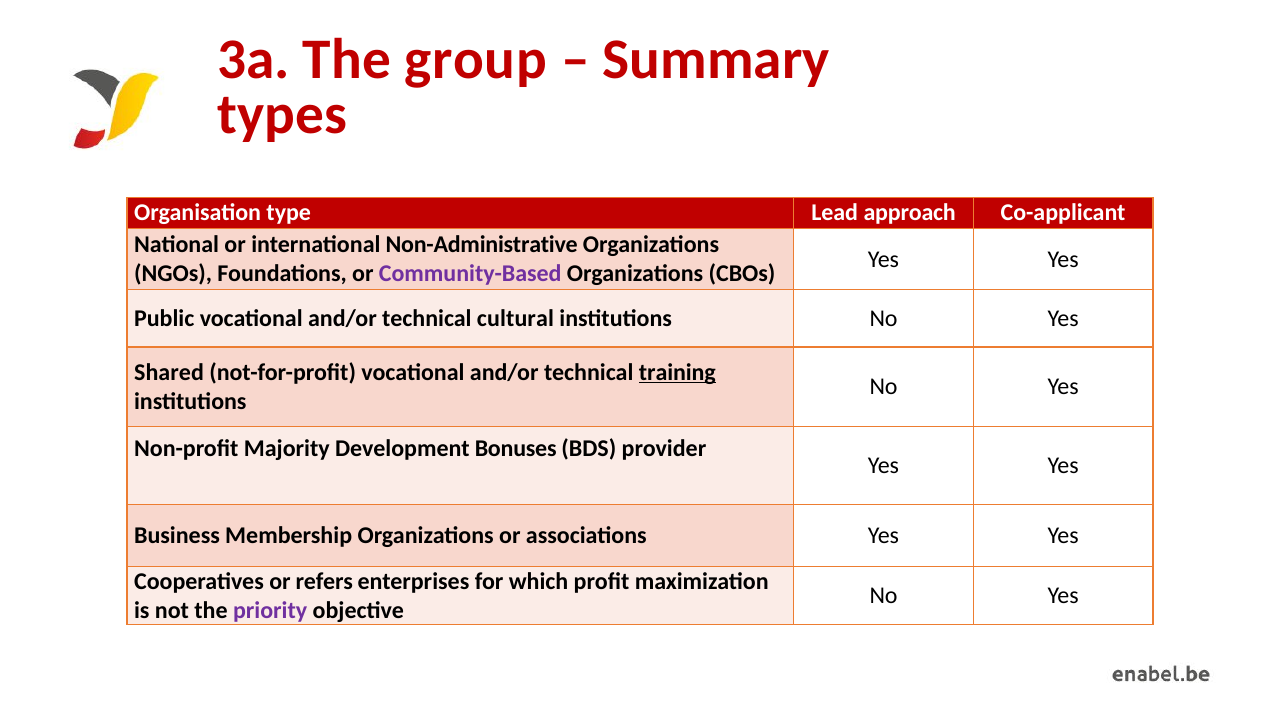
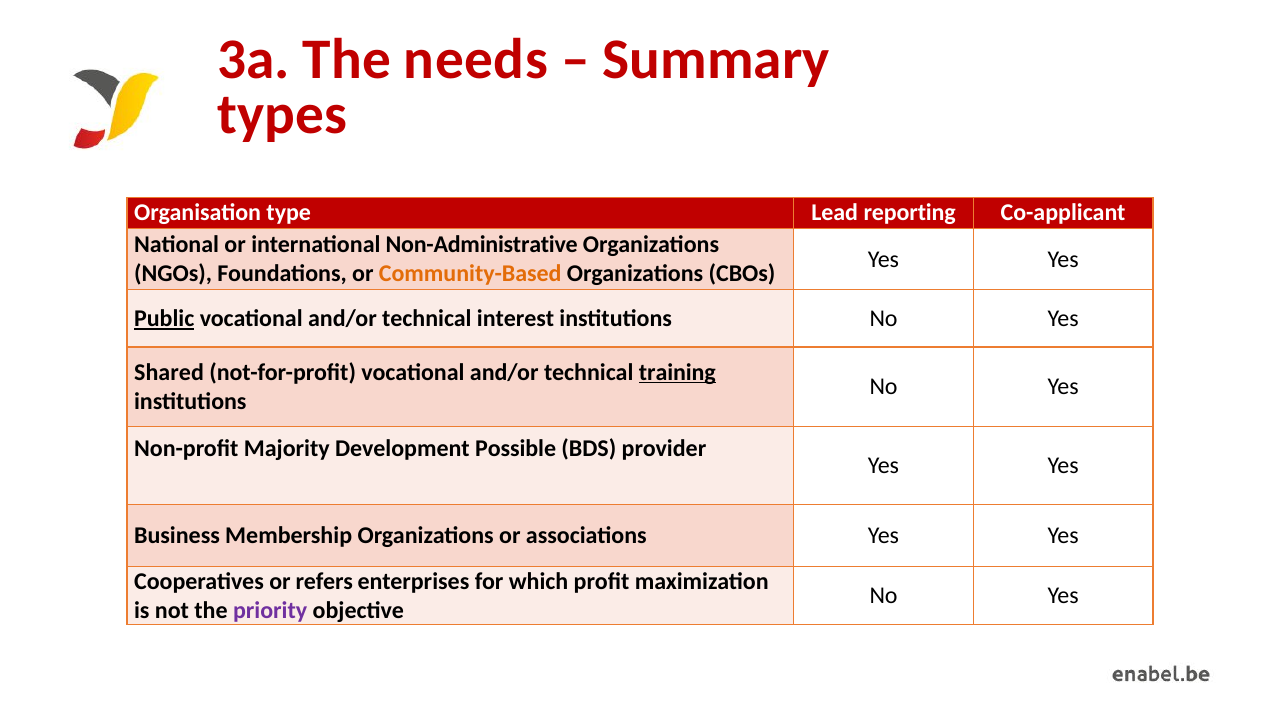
group: group -> needs (476, 59)
approach: approach -> reporting (910, 213)
Community-Based colour: purple -> orange (470, 274)
Public underline: none -> present (164, 319)
cultural: cultural -> interest (516, 319)
Bonuses: Bonuses -> Possible (516, 449)
